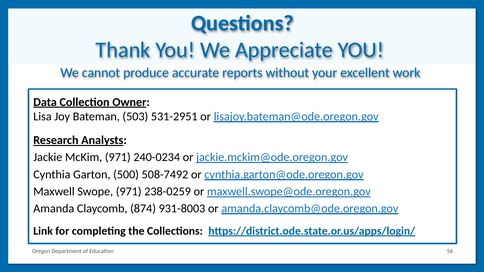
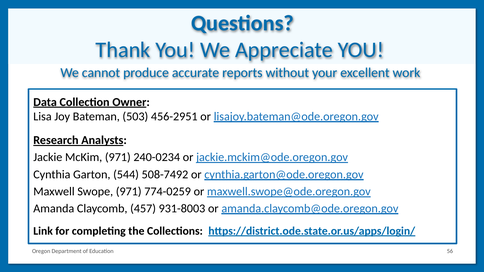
531-2951: 531-2951 -> 456-2951 (174, 117)
500: 500 -> 544 (126, 175)
238-0259: 238-0259 -> 774-0259 (168, 192)
874: 874 -> 457 (143, 209)
